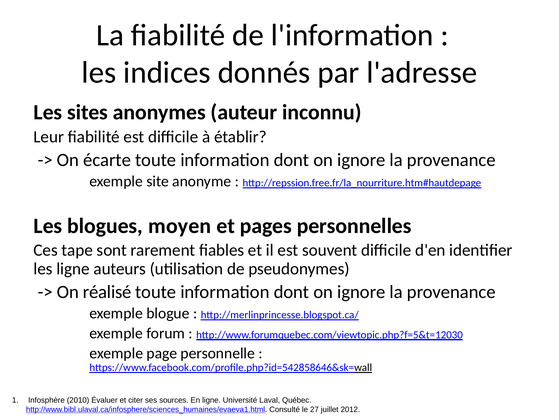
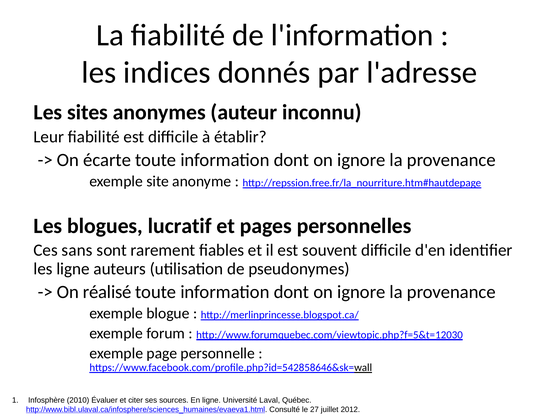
moyen: moyen -> lucratif (180, 226)
tape: tape -> sans (77, 250)
